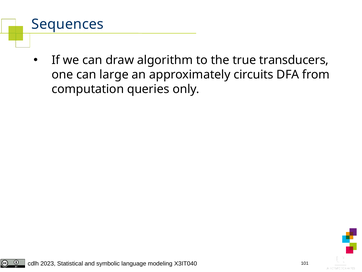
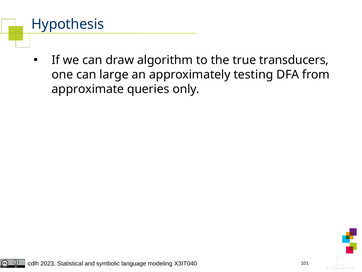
Sequences: Sequences -> Hypothesis (68, 24)
circuits: circuits -> testing (253, 75)
computation: computation -> approximate (88, 89)
